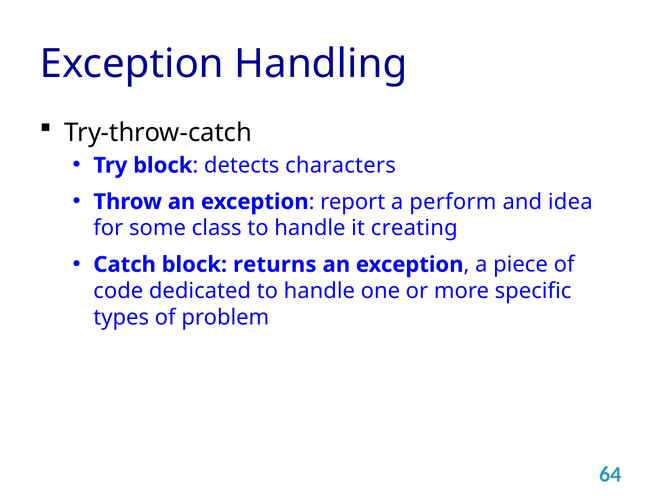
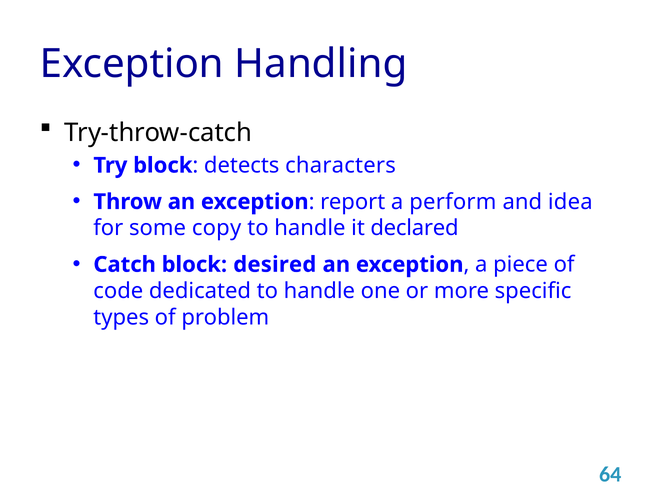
class: class -> copy (217, 228)
creating: creating -> declared (414, 228)
returns: returns -> desired (275, 264)
